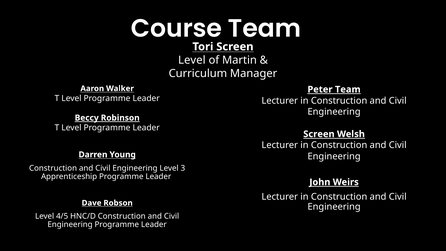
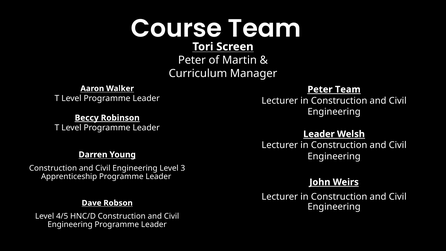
Level: Level -> Peter (192, 60)
Screen: Screen -> Leader (319, 134)
